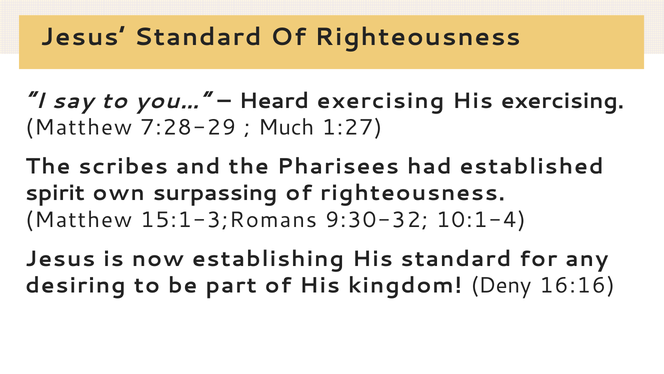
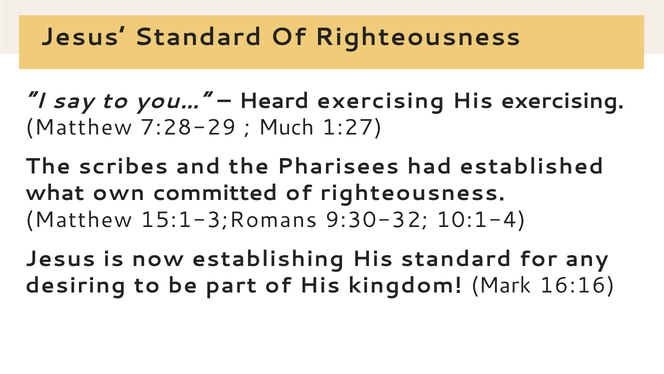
spirit: spirit -> what (55, 193)
surpassing: surpassing -> committed (215, 193)
Deny: Deny -> Mark (501, 285)
